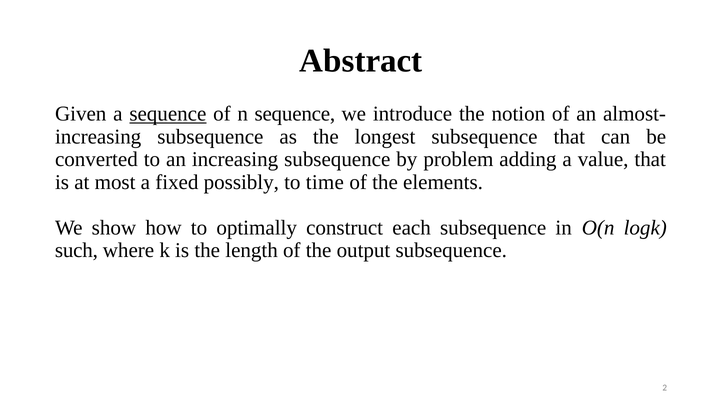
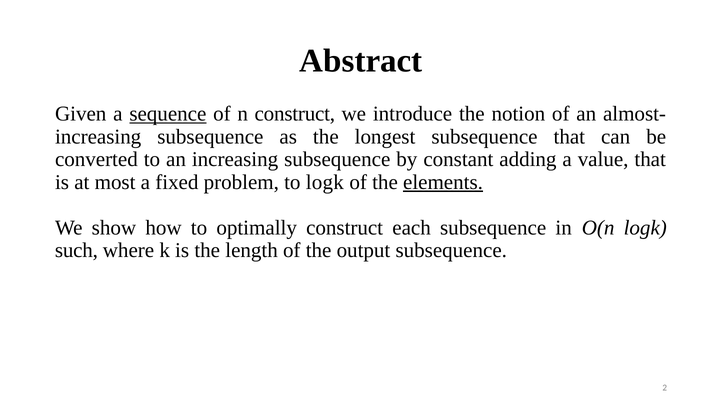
n sequence: sequence -> construct (295, 114)
problem: problem -> constant (458, 160)
possibly: possibly -> problem (241, 182)
to time: time -> logk (325, 182)
elements underline: none -> present (443, 182)
